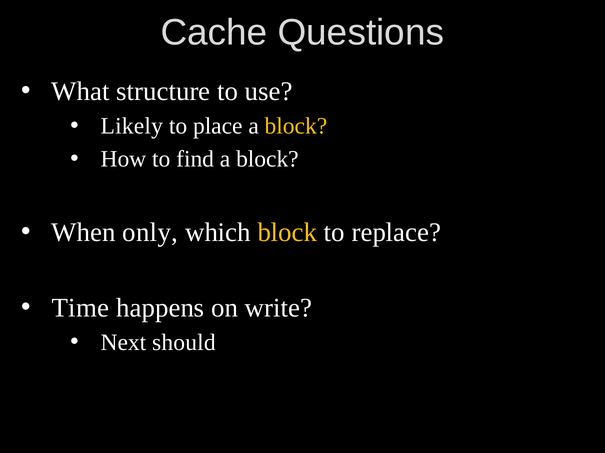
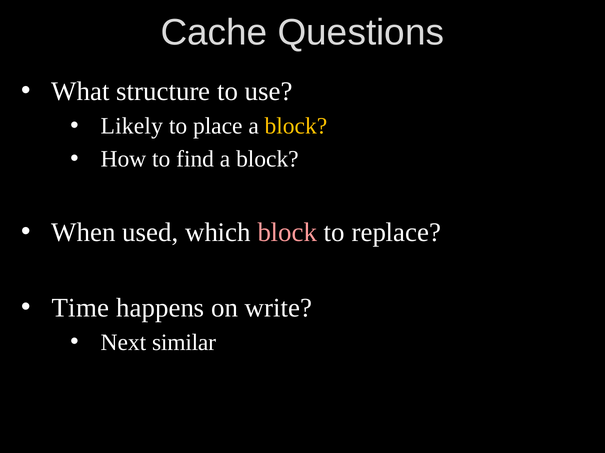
only: only -> used (150, 233)
block colour: yellow -> pink (287, 233)
should: should -> similar (184, 343)
